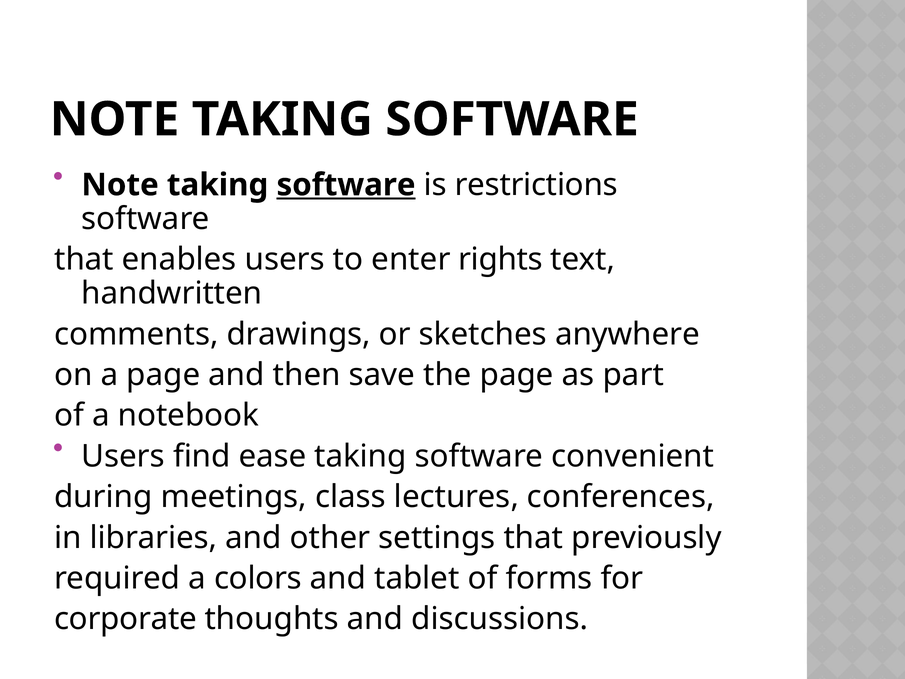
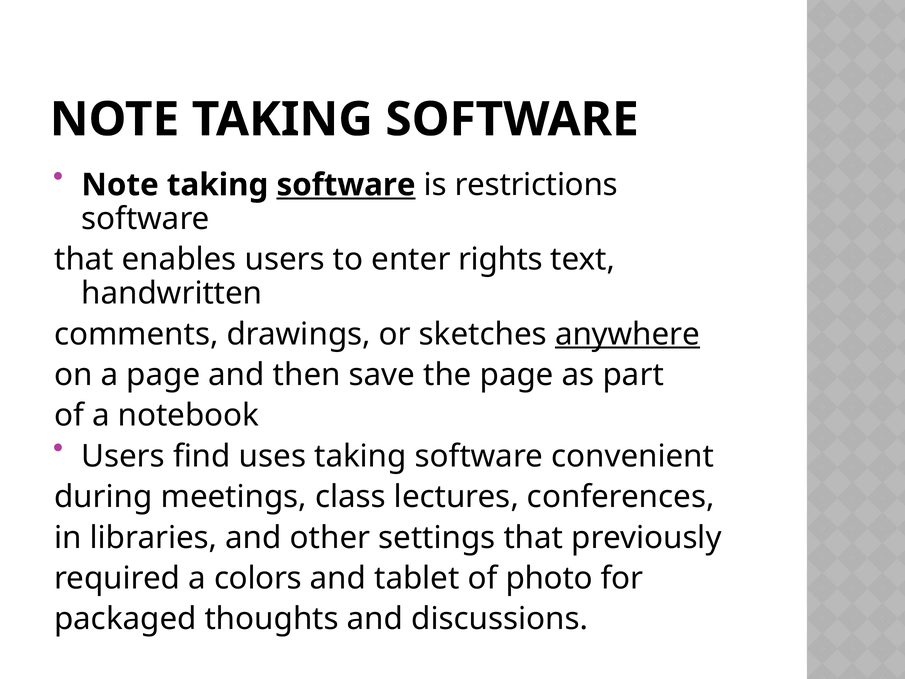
anywhere underline: none -> present (627, 334)
ease: ease -> uses (272, 456)
forms: forms -> photo (549, 578)
corporate: corporate -> packaged (125, 619)
